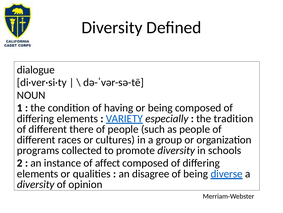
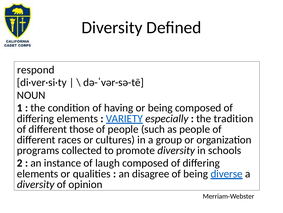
dialogue: dialogue -> respond (36, 70)
there: there -> those (82, 129)
affect: affect -> laugh (108, 162)
